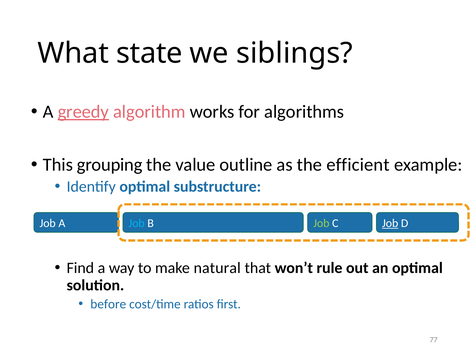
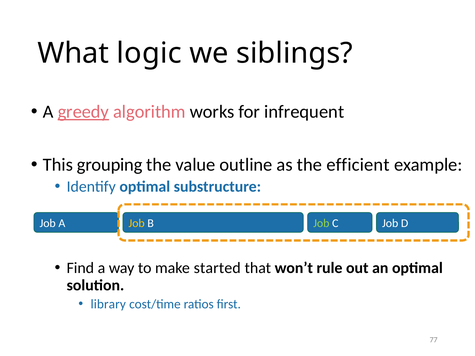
state: state -> logic (149, 53)
algorithms: algorithms -> infrequent (304, 112)
Job colour: light blue -> yellow (137, 223)
Job underline: present -> none (390, 223)
natural: natural -> started (217, 268)
before: before -> library (108, 304)
